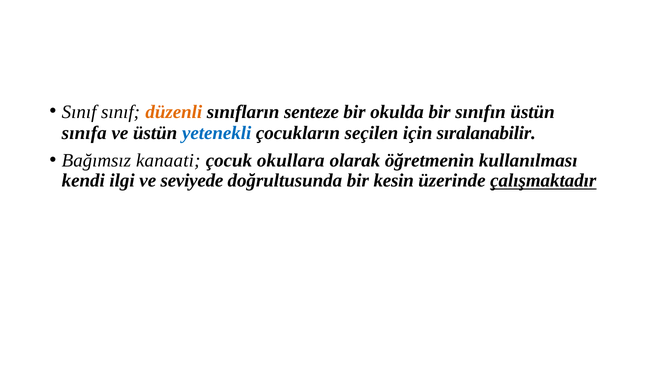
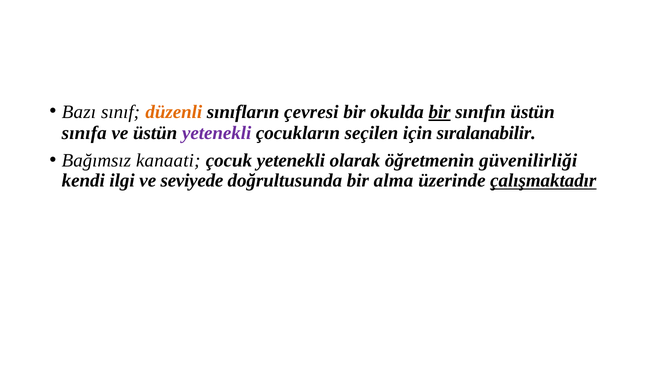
Sınıf: Sınıf -> Bazı (79, 112)
senteze: senteze -> çevresi (311, 112)
bir underline: none -> present (440, 112)
yetenekli colour: blue -> purple (217, 133)
çocuk okullara: okullara -> yetenekli (291, 161)
kullanılması: kullanılması -> güvenilirliği (528, 161)
kesin: kesin -> alma (393, 181)
